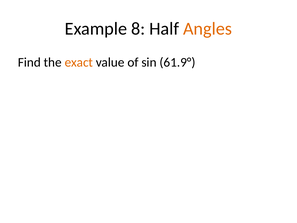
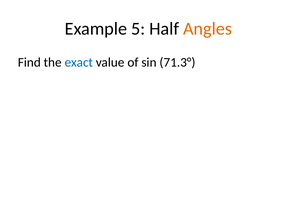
8: 8 -> 5 (138, 29)
exact colour: orange -> blue (79, 62)
61.9°: 61.9° -> 71.3° (177, 62)
